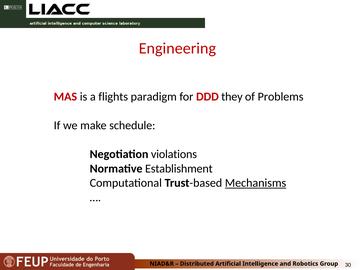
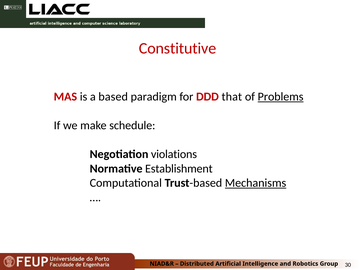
Engineering: Engineering -> Constitutive (178, 48)
flights: flights -> based (113, 97)
they: they -> that (232, 97)
Problems underline: none -> present (281, 97)
